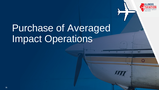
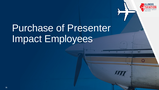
Averaged: Averaged -> Presenter (89, 28)
Operations: Operations -> Employees (69, 39)
